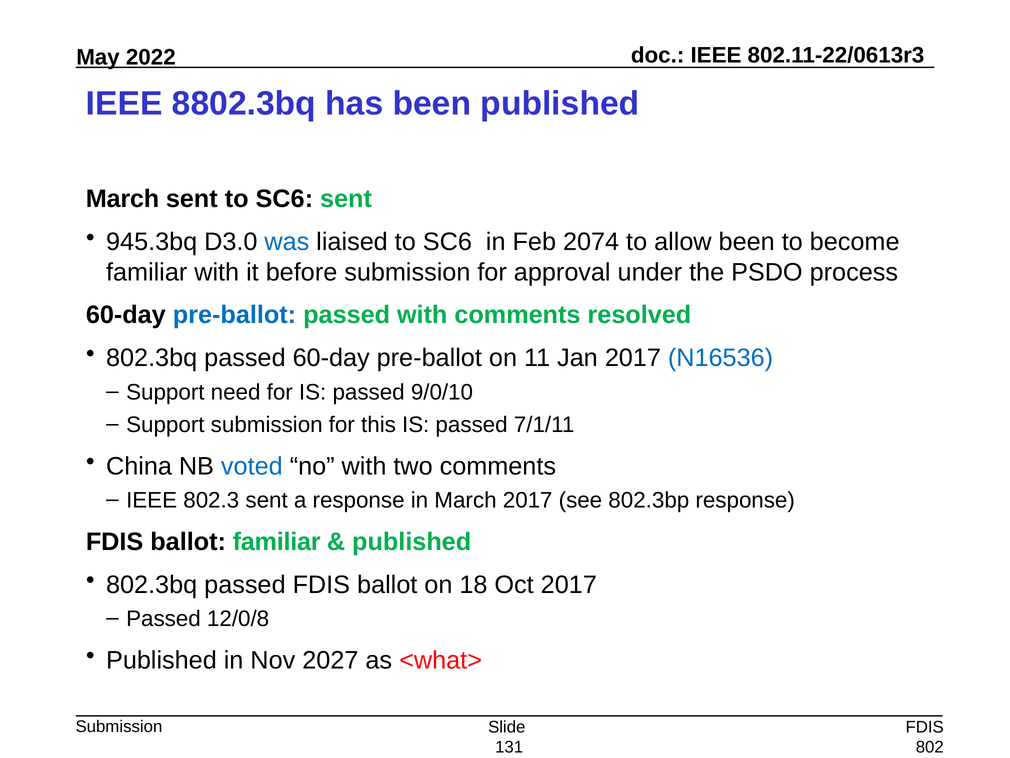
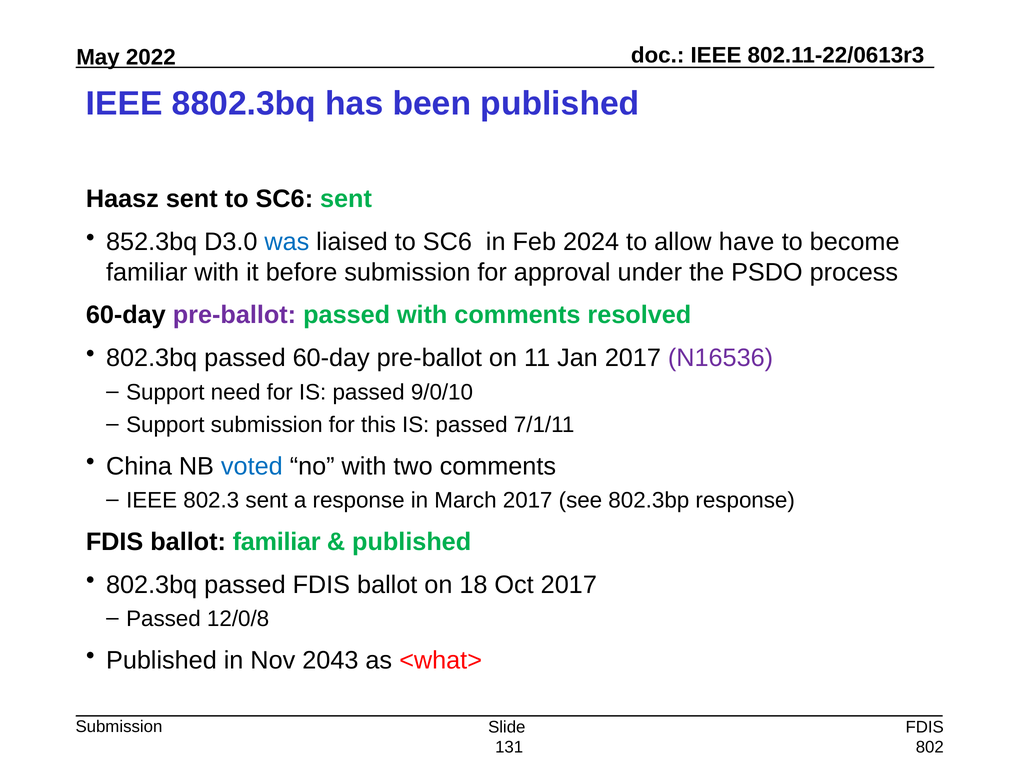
March: March -> Haasz (122, 199)
945.3bq: 945.3bq -> 852.3bq (152, 242)
2074: 2074 -> 2024 (591, 242)
allow been: been -> have (747, 242)
pre-ballot colour: blue -> purple (234, 315)
N16536 colour: blue -> purple (721, 358)
2027: 2027 -> 2043 (330, 660)
